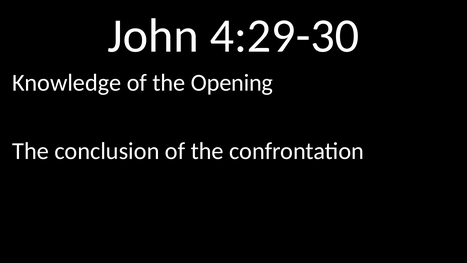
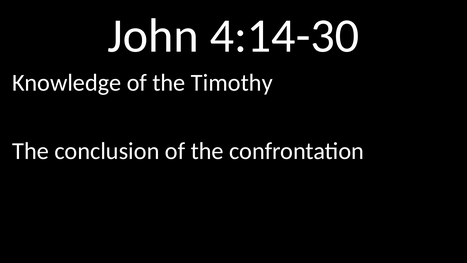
4:29-30: 4:29-30 -> 4:14-30 (284, 36)
Opening: Opening -> Timothy (232, 83)
